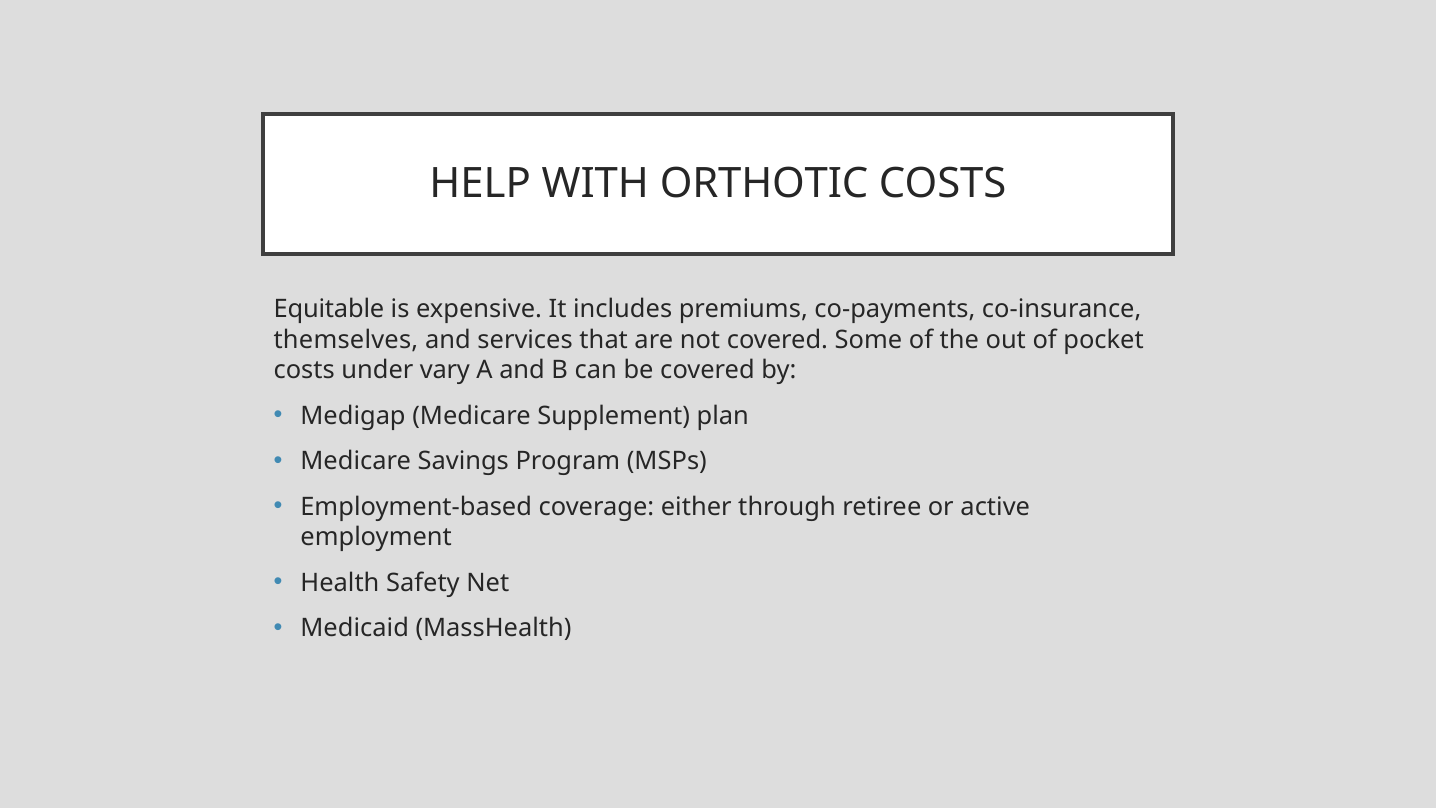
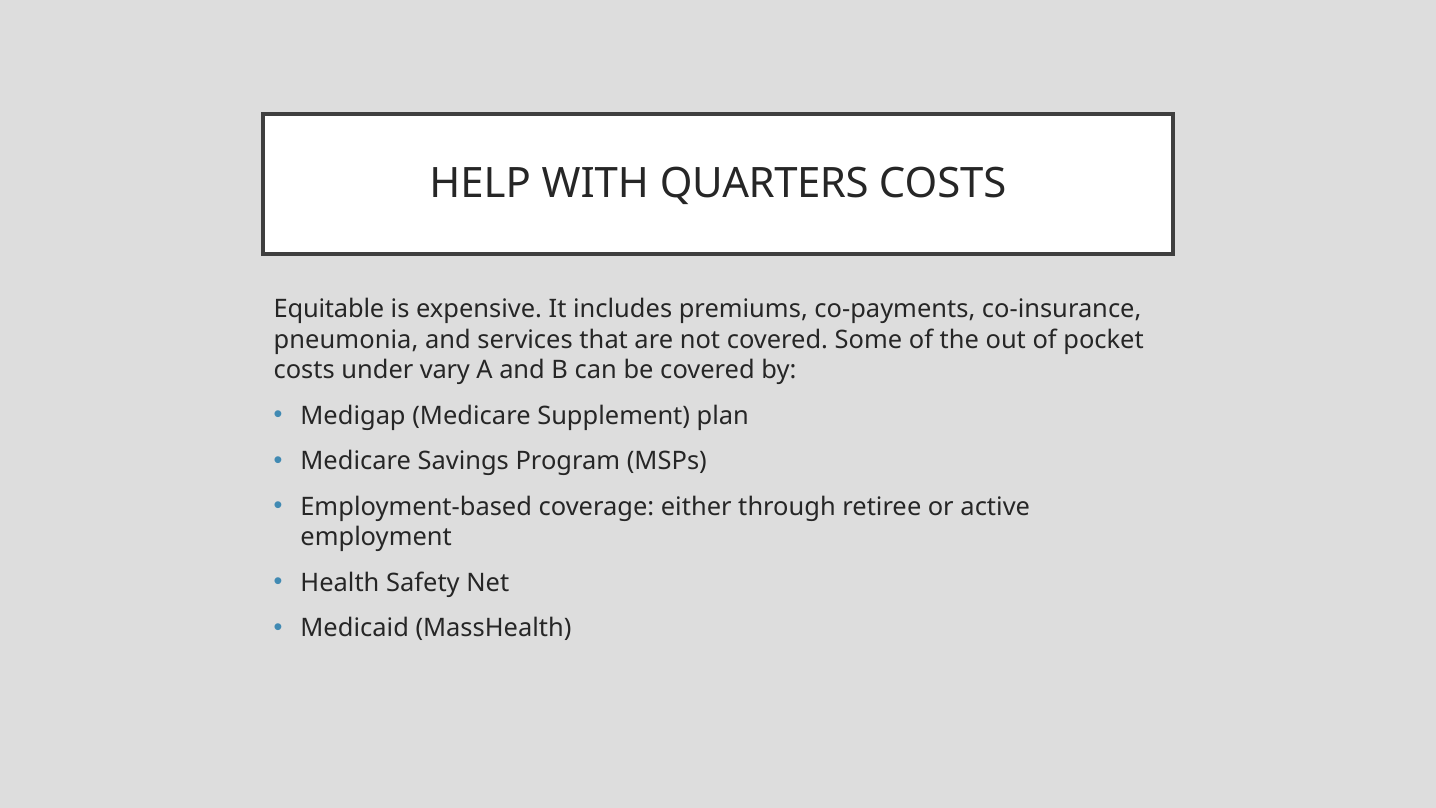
ORTHOTIC: ORTHOTIC -> QUARTERS (764, 183)
themselves: themselves -> pneumonia (346, 340)
